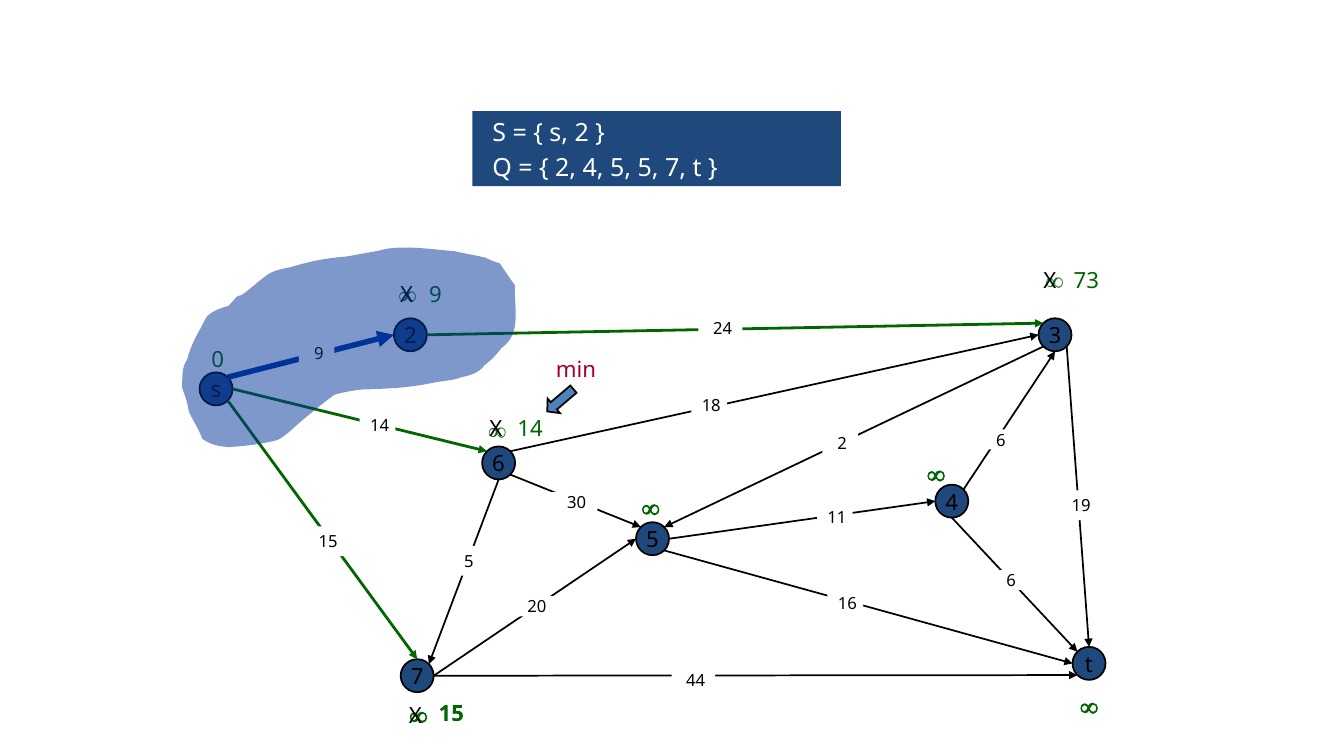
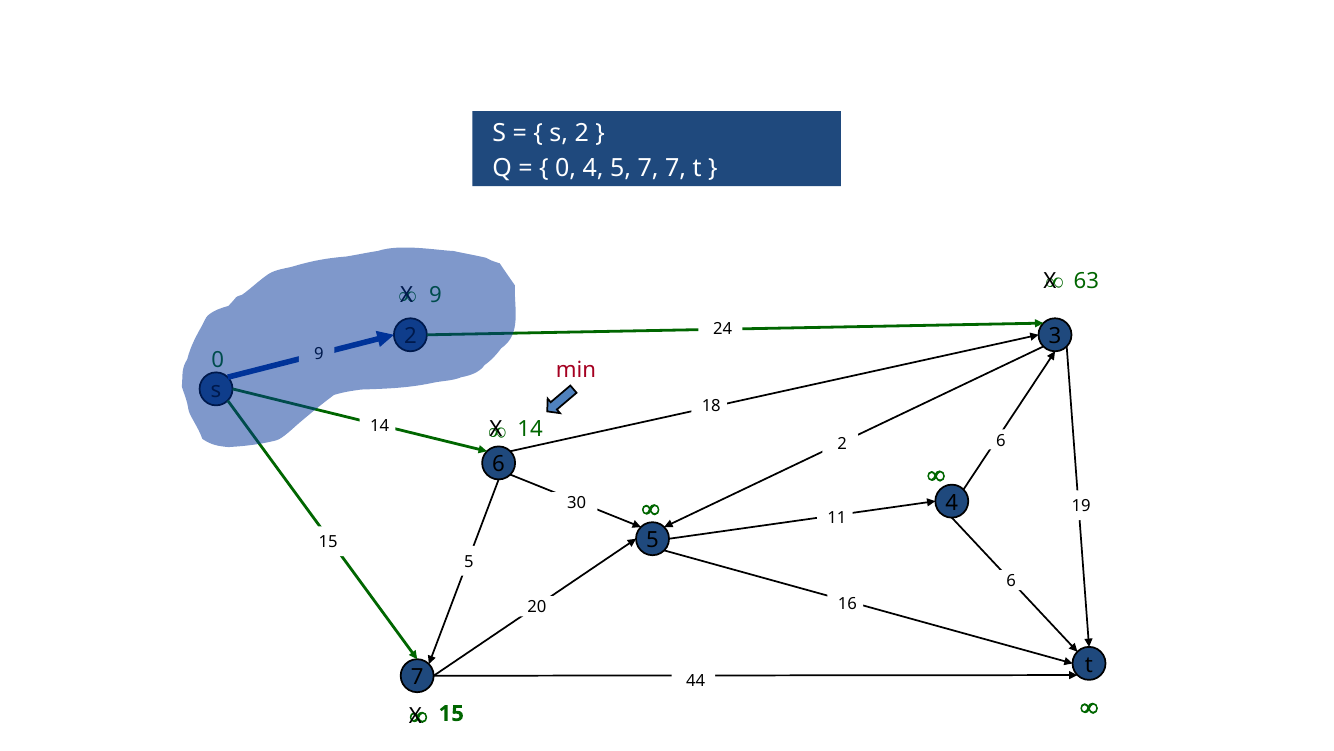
2: 2 -> 0 (566, 168)
5 5: 5 -> 7 (648, 168)
73: 73 -> 63 (1086, 281)
